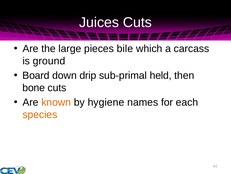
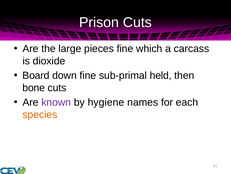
Juices: Juices -> Prison (99, 22)
pieces bile: bile -> fine (125, 48)
ground: ground -> dioxide (49, 61)
down drip: drip -> fine (88, 75)
known colour: orange -> purple (56, 102)
